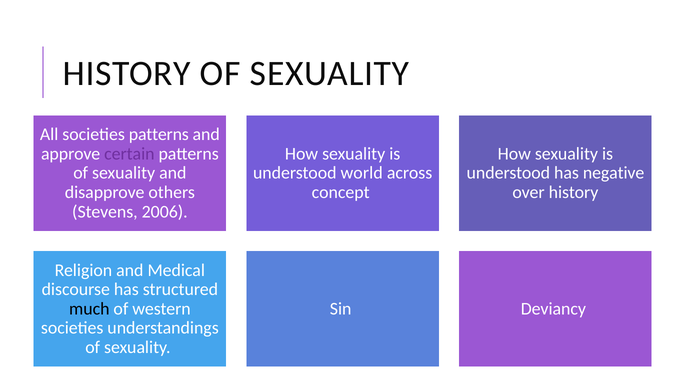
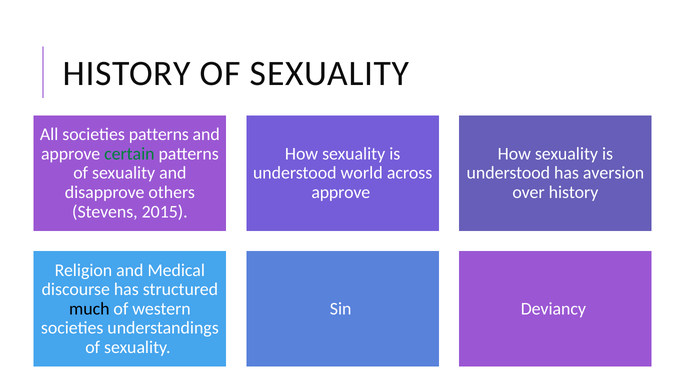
certain colour: purple -> green (129, 153)
negative: negative -> aversion (614, 173)
concept: concept -> approve (341, 192)
2006: 2006 -> 2015 (165, 211)
